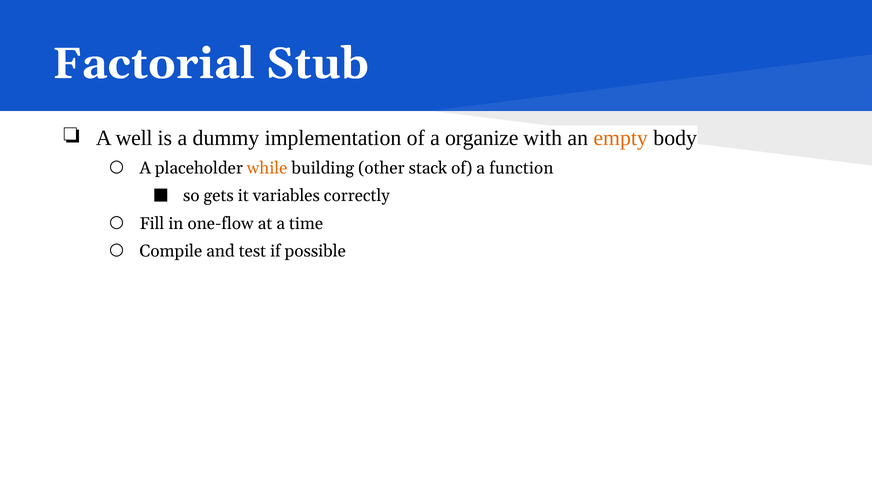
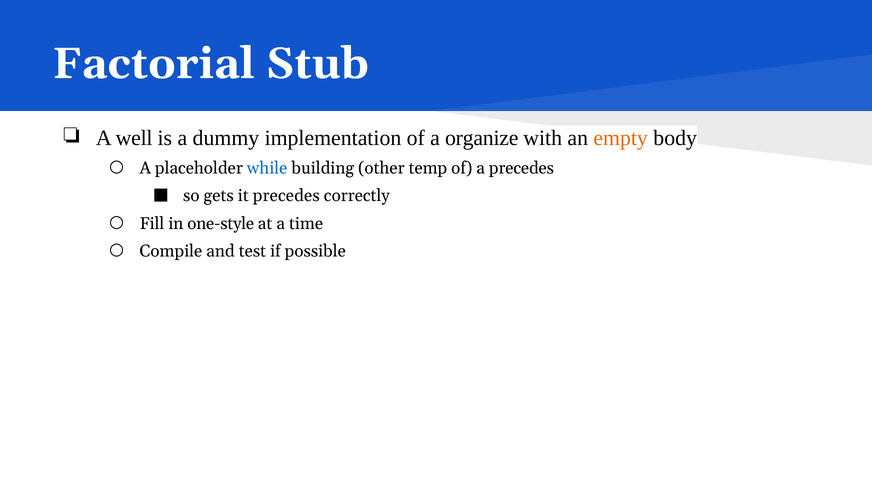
while colour: orange -> blue (267, 168)
stack: stack -> temp (428, 168)
a function: function -> precedes (521, 168)
it variables: variables -> precedes (286, 196)
one-flow: one-flow -> one-style (221, 223)
